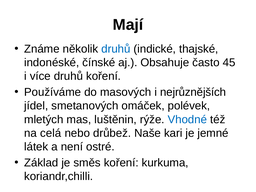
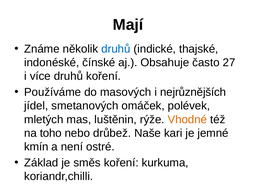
45: 45 -> 27 (229, 63)
Vhodné colour: blue -> orange (187, 119)
celá: celá -> toho (51, 133)
látek: látek -> kmín (36, 147)
